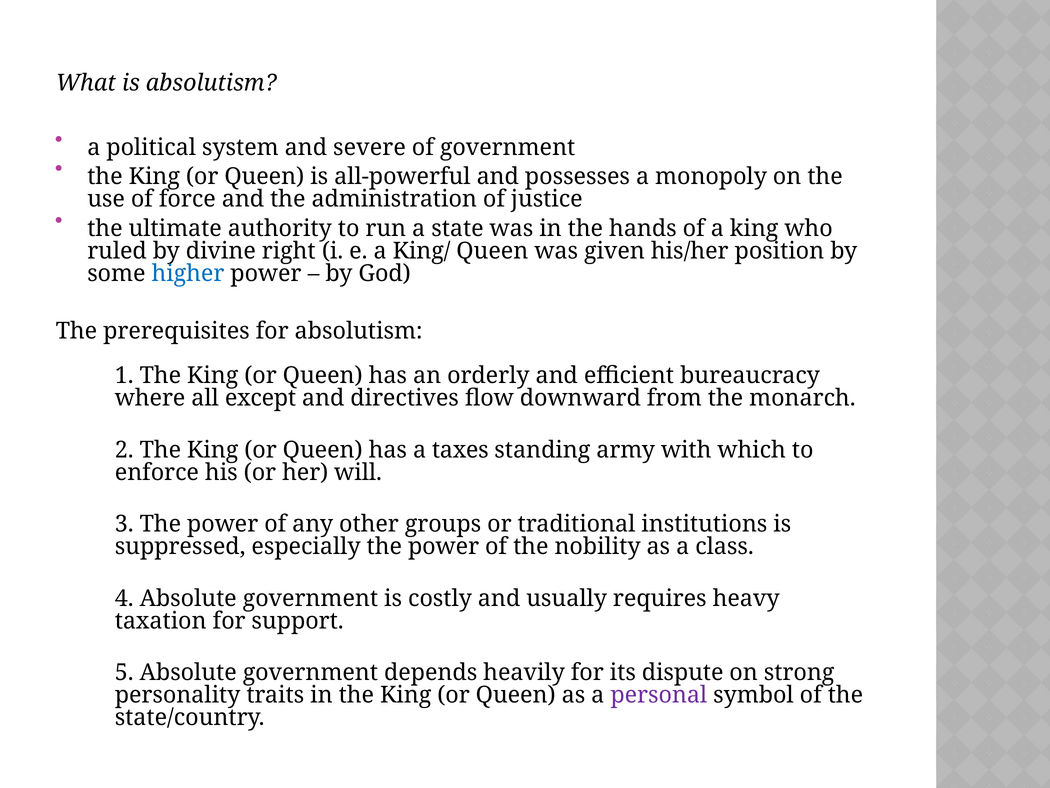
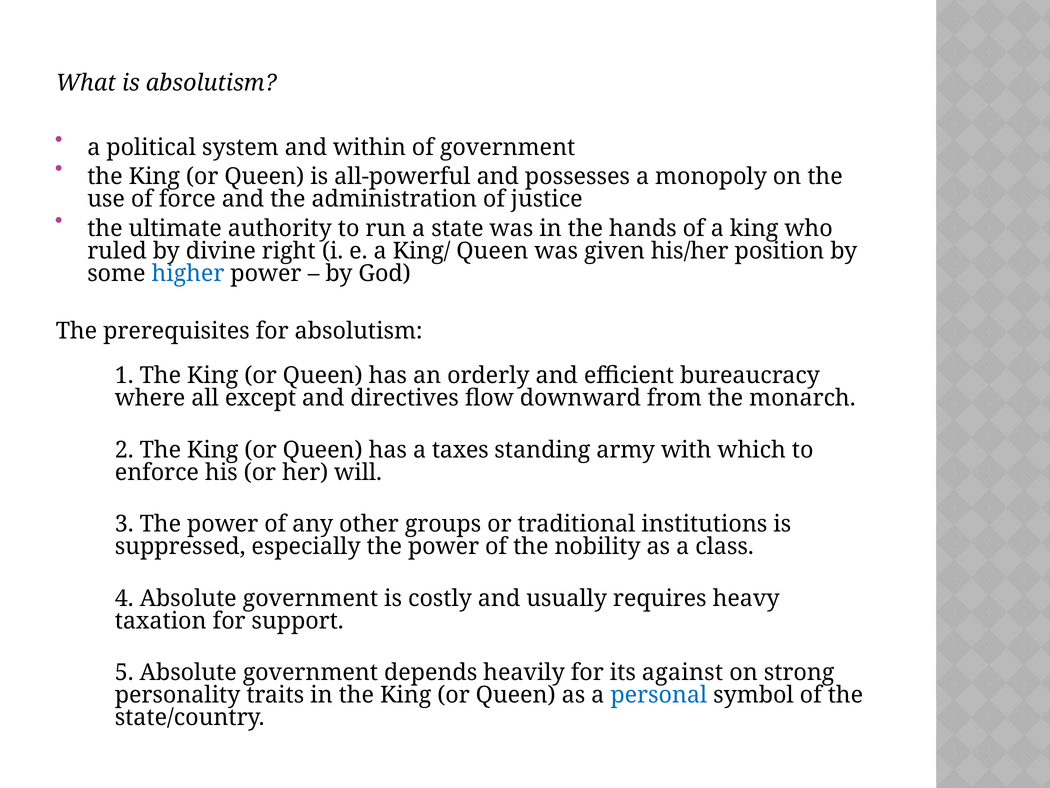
severe: severe -> within (370, 147)
dispute: dispute -> against (682, 672)
personal colour: purple -> blue (659, 695)
